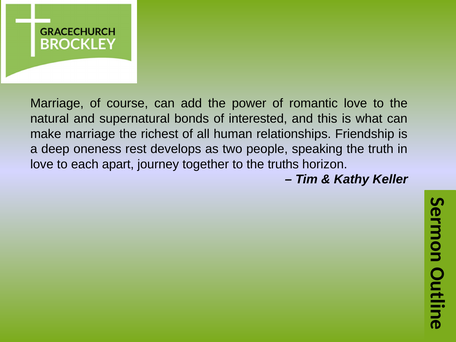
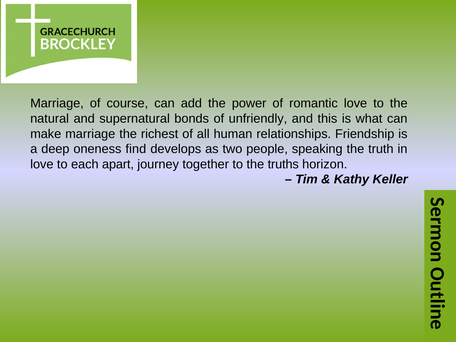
interested: interested -> unfriendly (258, 119)
rest: rest -> find (136, 149)
